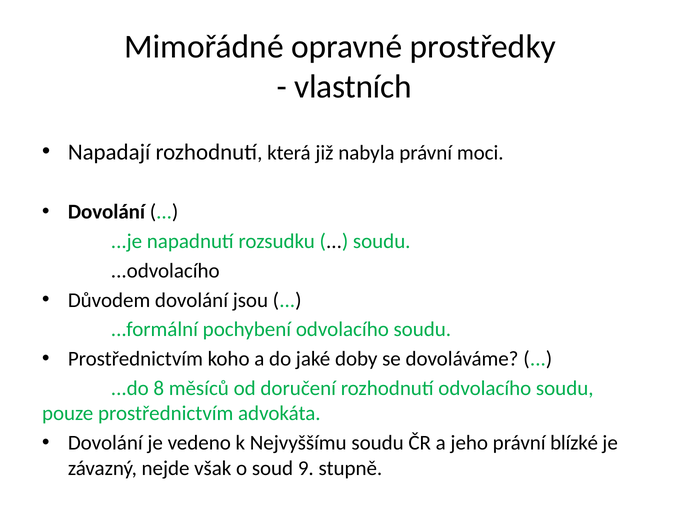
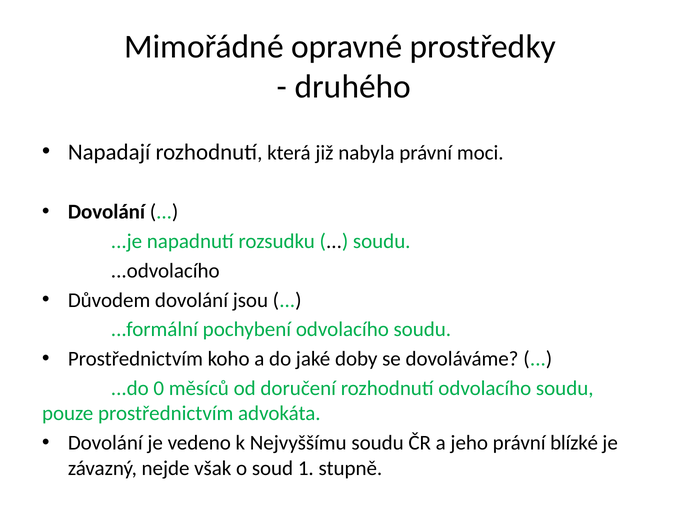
vlastních: vlastních -> druhého (353, 87)
8: 8 -> 0 (159, 388)
9: 9 -> 1 (306, 468)
